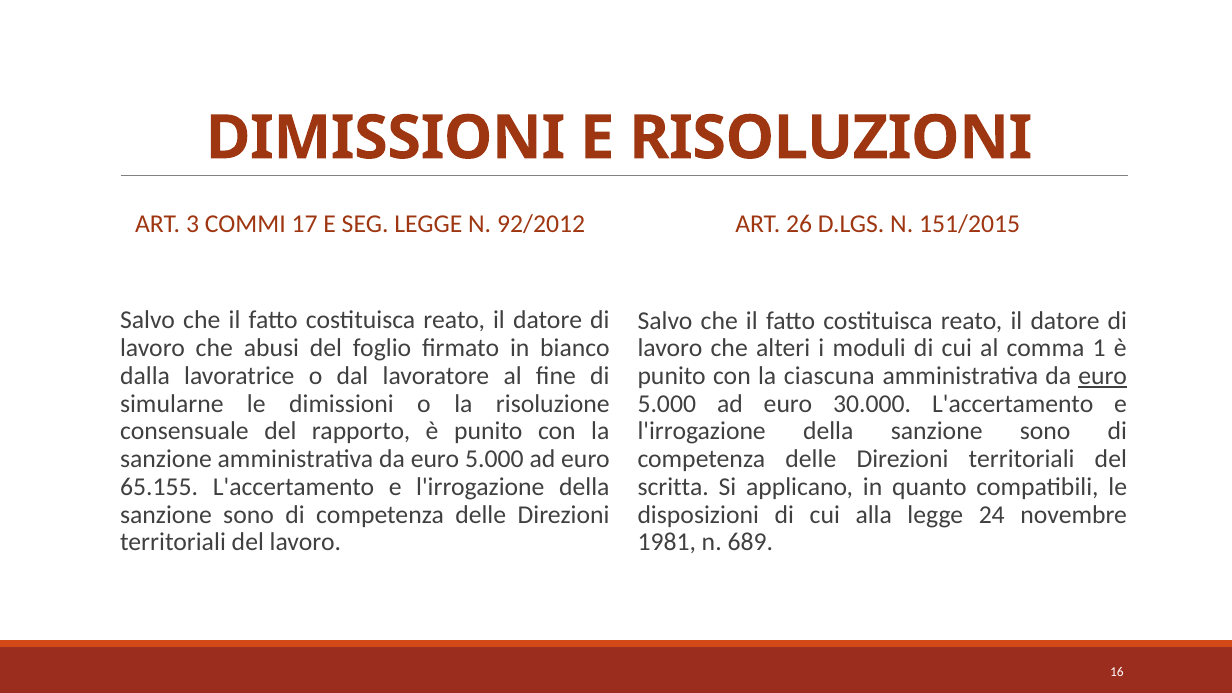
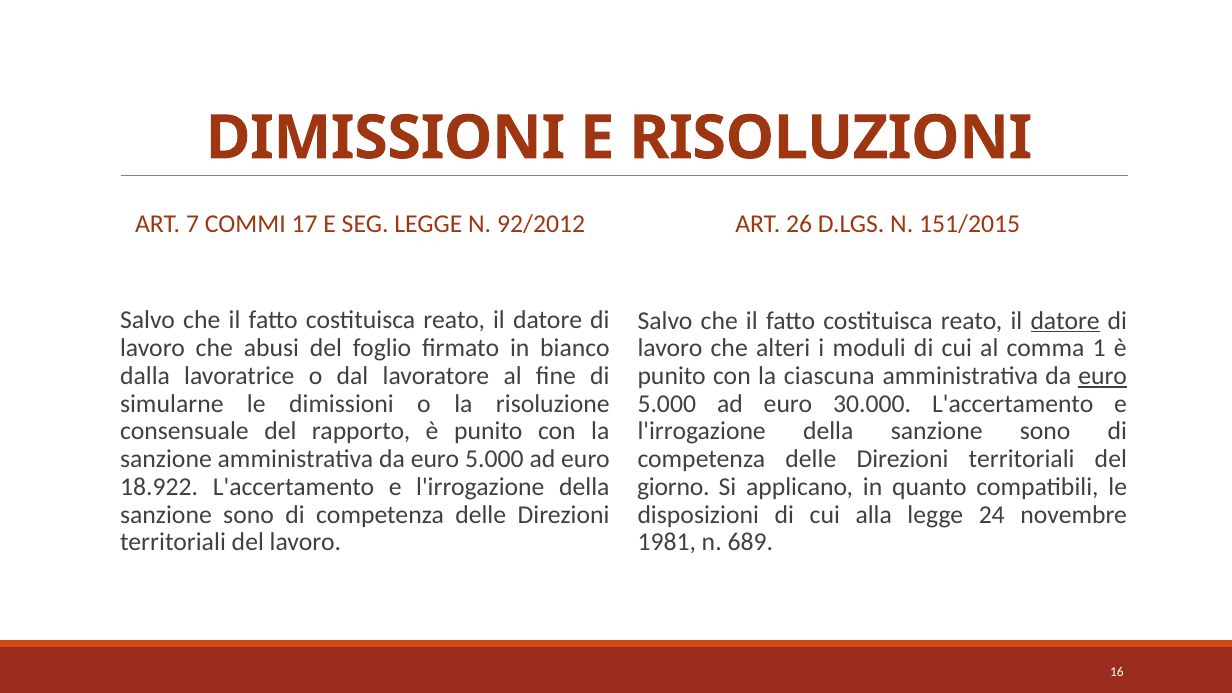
3: 3 -> 7 (193, 224)
datore underline: none -> present (1065, 321)
scritta: scritta -> giorno (673, 487)
65.155: 65.155 -> 18.922 (159, 487)
